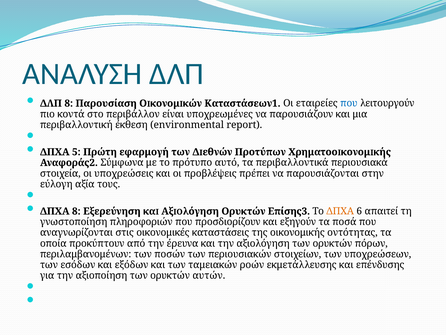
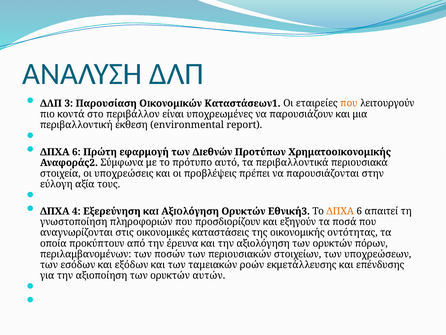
ΔΛΠ 8: 8 -> 3 (69, 103)
που colour: blue -> orange (349, 103)
5: 5 -> 6 (76, 152)
ΔΠΧΑ 8: 8 -> 4 (76, 211)
Επίσης3: Επίσης3 -> Εθνική3 (289, 211)
